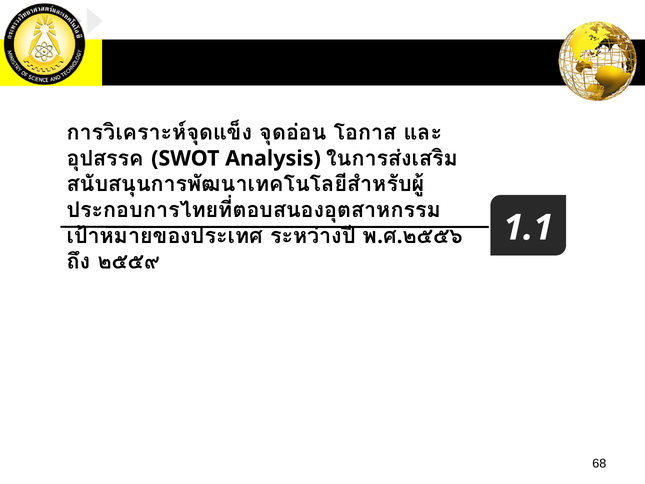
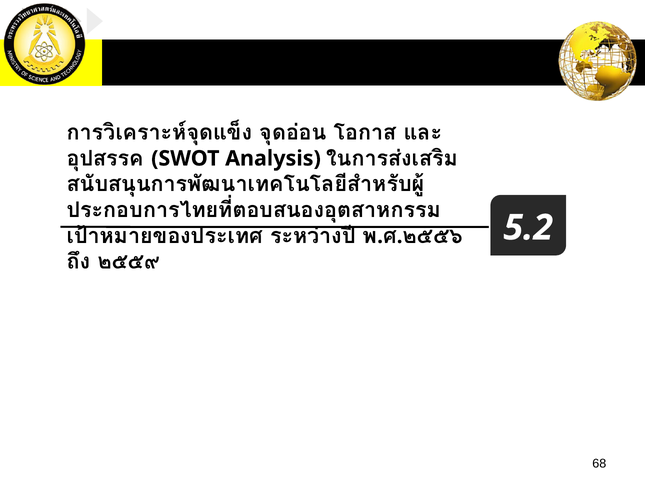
1.1: 1.1 -> 5.2 (528, 228)
